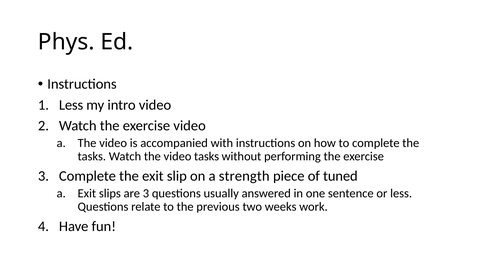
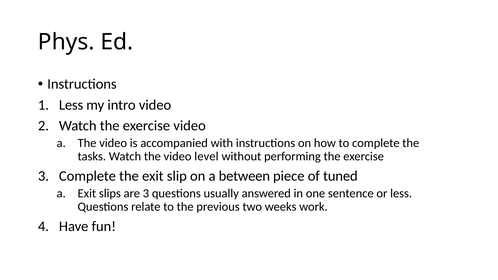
video tasks: tasks -> level (206, 156)
strength: strength -> between (244, 176)
